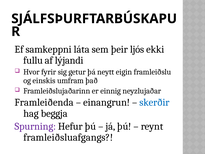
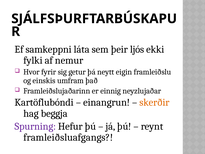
fullu: fullu -> fylki (33, 60)
lýjandi: lýjandi -> nemur (69, 60)
Framleiðenda: Framleiðenda -> Kartöflubóndi (44, 102)
skerðir colour: blue -> orange (154, 102)
